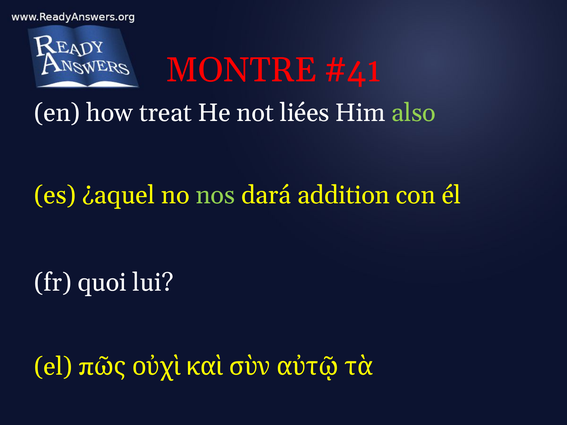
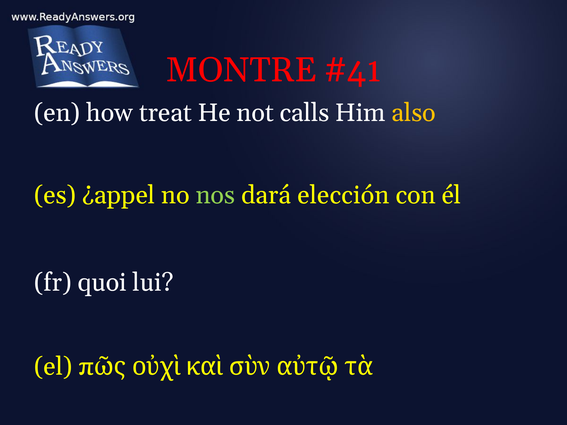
liées: liées -> calls (305, 113)
also colour: light green -> yellow (414, 113)
¿aquel: ¿aquel -> ¿appel (119, 195)
addition: addition -> elección (343, 195)
